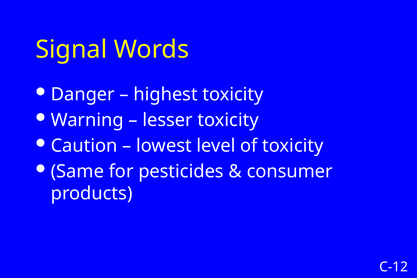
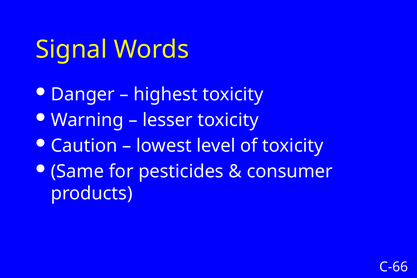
C-12: C-12 -> C-66 (394, 267)
